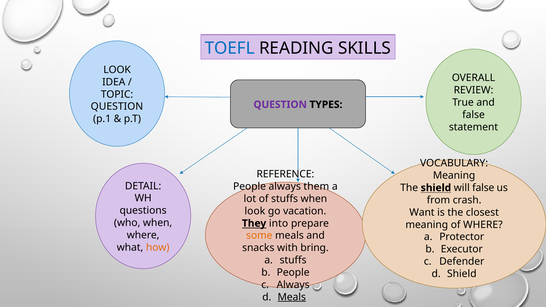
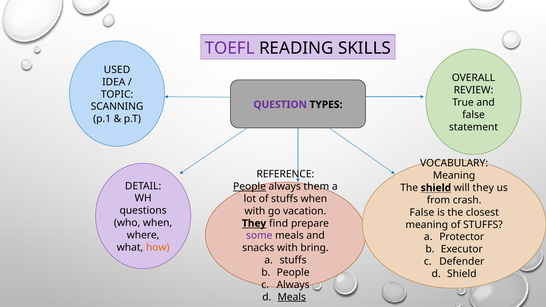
TOEFL colour: blue -> purple (230, 48)
LOOK: LOOK -> USED (117, 70)
QUESTION: QUESTION -> SCANNING (117, 107)
People underline: none -> present (250, 187)
will false: false -> they (483, 188)
look: look -> with (255, 211)
Want: Want -> False (422, 212)
into: into -> find (279, 223)
meaning of WHERE: WHERE -> STUFFS (483, 225)
some colour: orange -> purple (259, 236)
